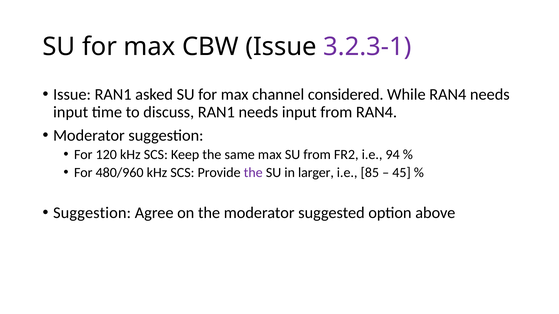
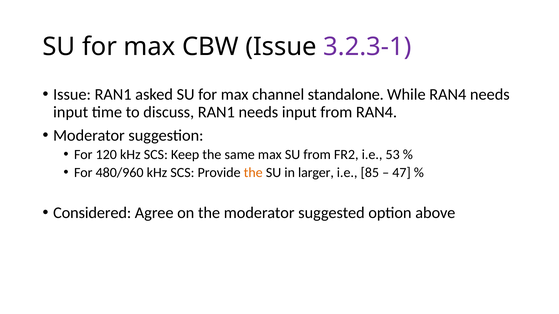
considered: considered -> standalone (346, 95)
94: 94 -> 53 (393, 155)
the colour: purple -> orange (253, 173)
45: 45 -> 47 (402, 173)
Suggestion: Suggestion -> Considered (92, 213)
